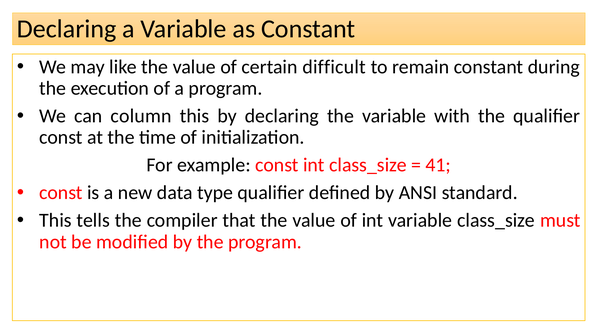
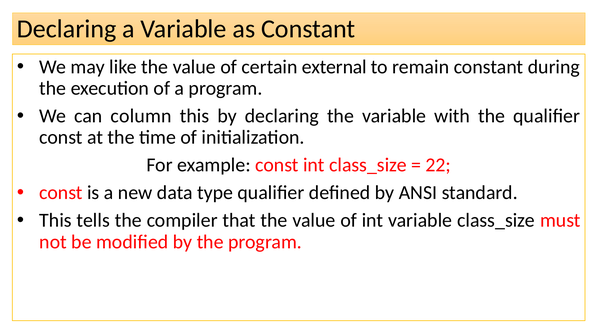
difficult: difficult -> external (334, 67)
41: 41 -> 22 (438, 165)
